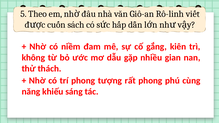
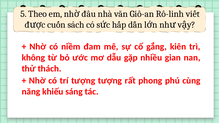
trí phong: phong -> tượng (83, 81)
